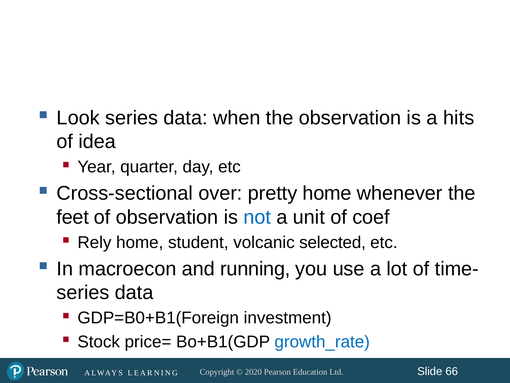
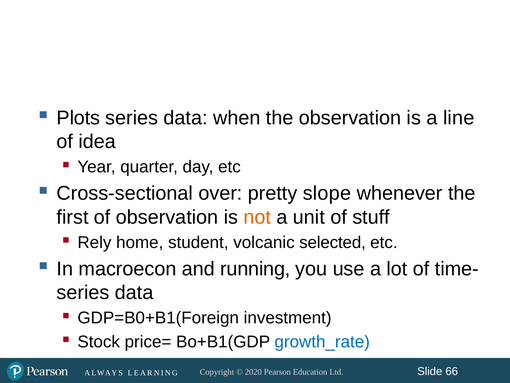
Look: Look -> Plots (78, 118)
hits: hits -> line (459, 118)
pretty home: home -> slope (327, 193)
feet: feet -> first (73, 217)
not colour: blue -> orange (257, 217)
coef: coef -> stuff (371, 217)
